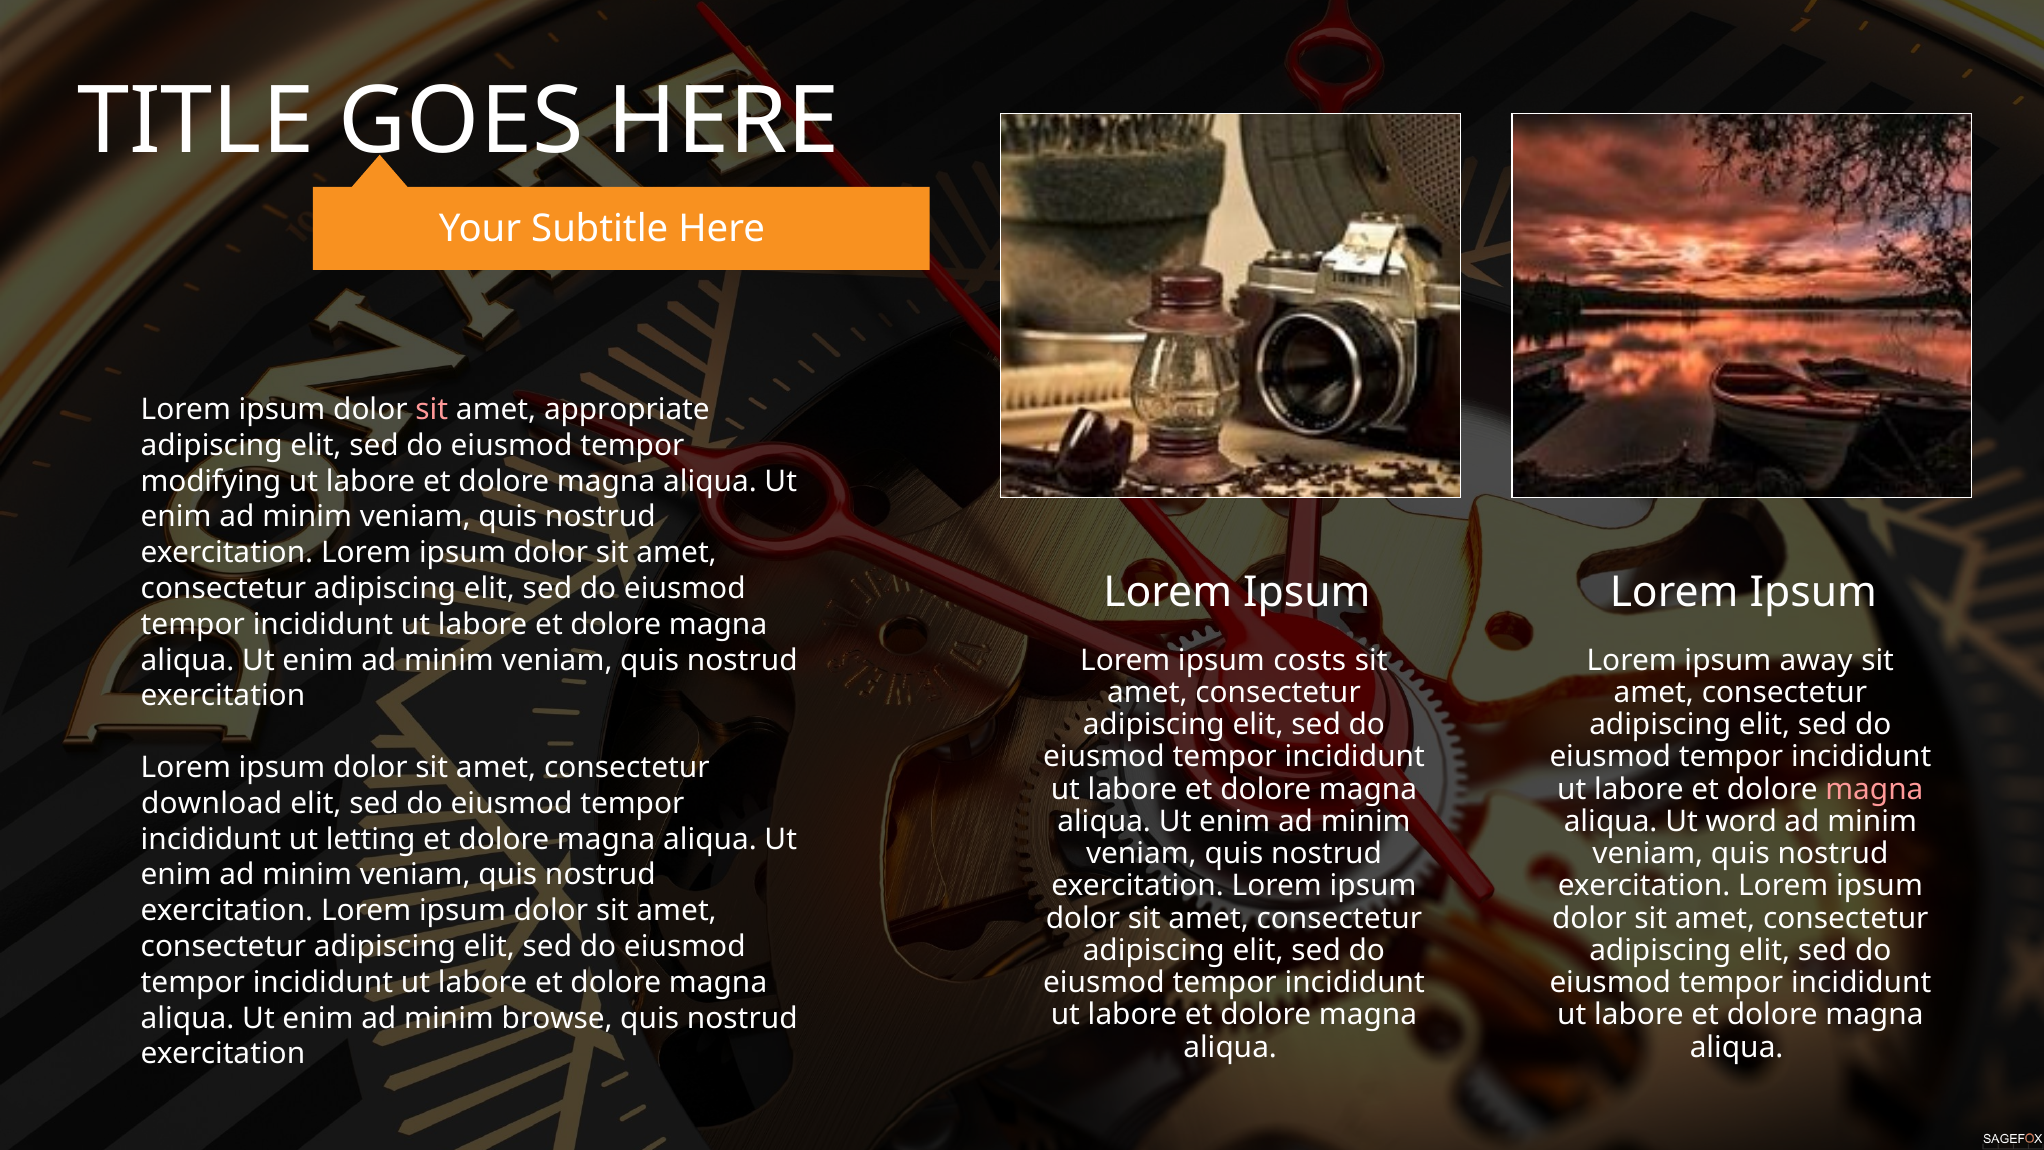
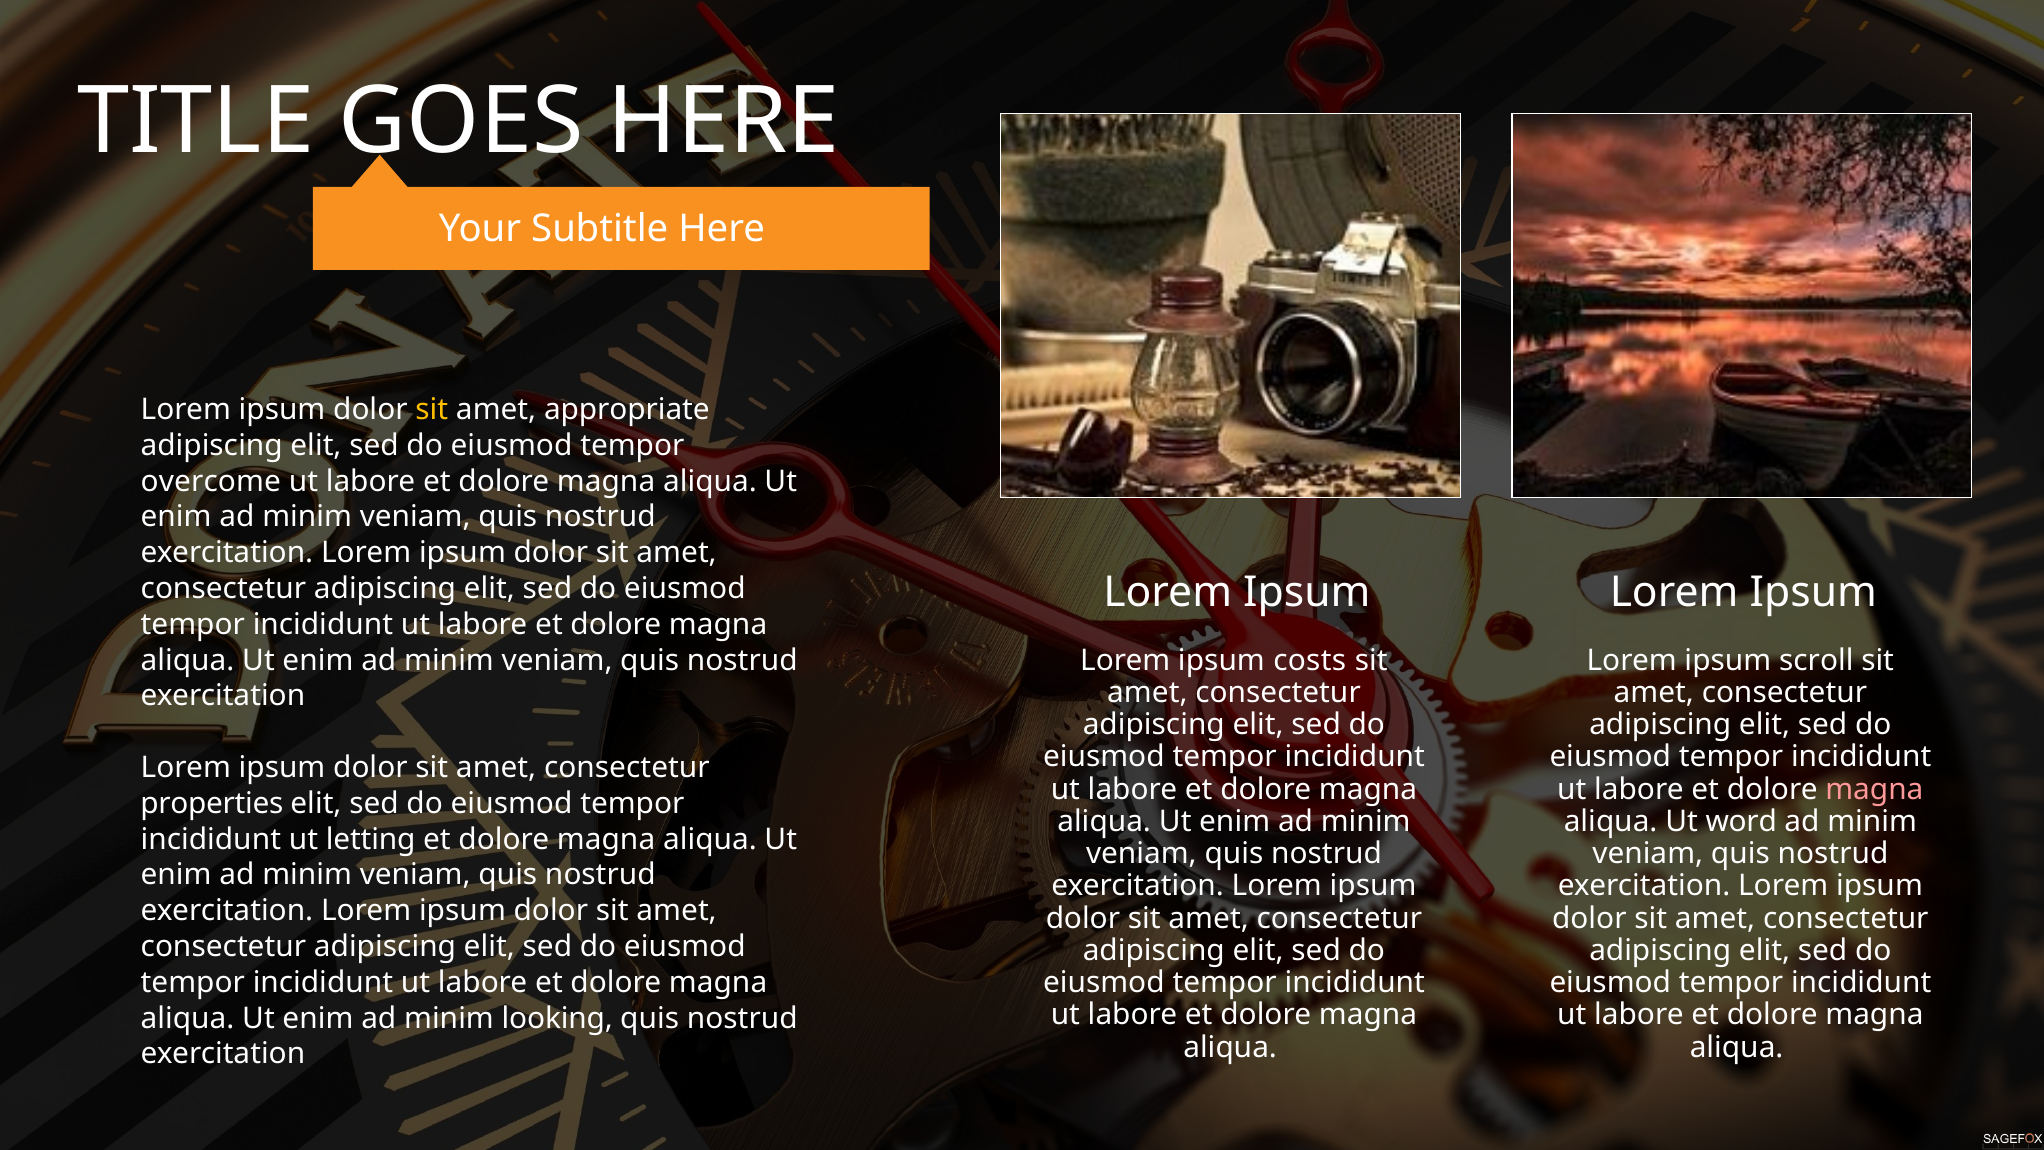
sit colour: pink -> yellow (432, 410)
modifying: modifying -> overcome (211, 481)
away: away -> scroll (1816, 660)
download: download -> properties (212, 803)
browse: browse -> looking (557, 1018)
